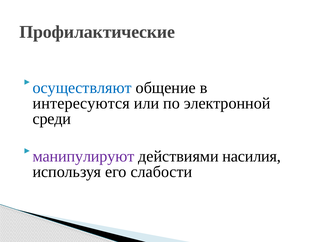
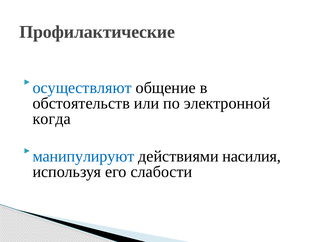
интересуются: интересуются -> обстоятельств (81, 103)
среди: среди -> когда (52, 118)
манипулируют colour: purple -> blue (83, 156)
